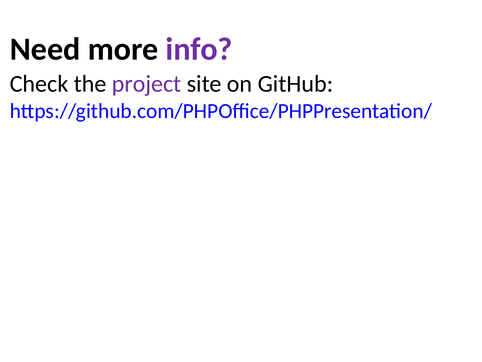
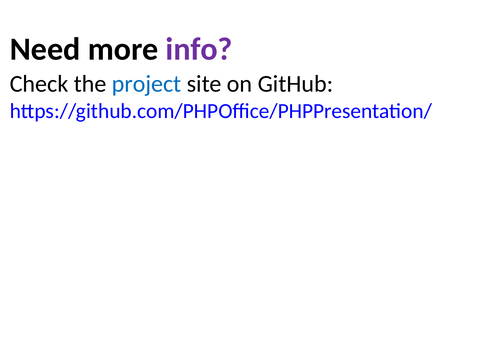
project colour: purple -> blue (147, 84)
